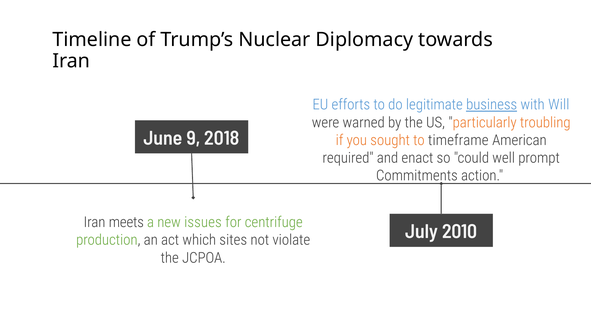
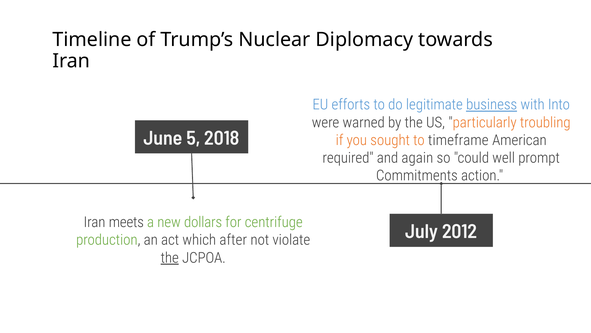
Will: Will -> Into (559, 105)
9: 9 -> 5 (193, 138)
enact: enact -> again (417, 158)
issues: issues -> dollars (203, 222)
2010: 2010 -> 2012 (460, 231)
sites: sites -> after (233, 240)
the underline: none -> present (170, 257)
